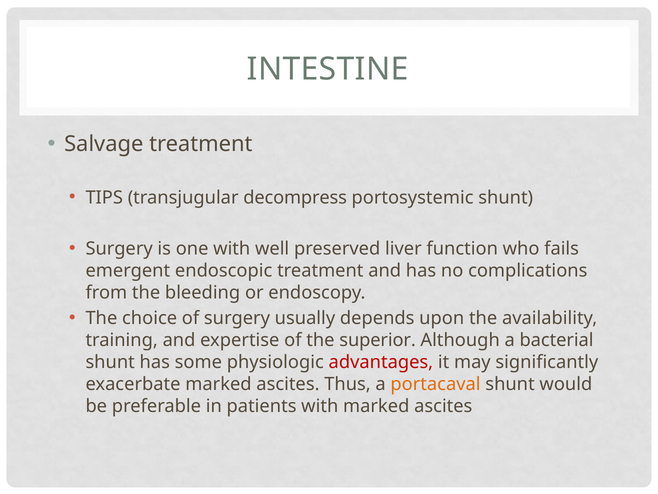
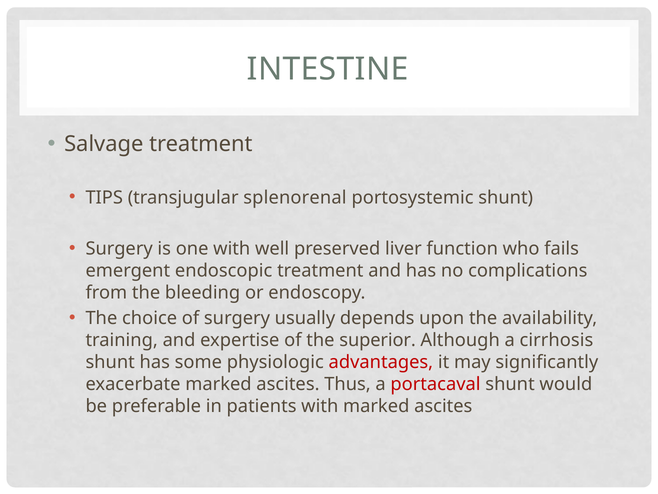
decompress: decompress -> splenorenal (295, 197)
bacterial: bacterial -> cirrhosis (556, 340)
portacaval colour: orange -> red (436, 384)
